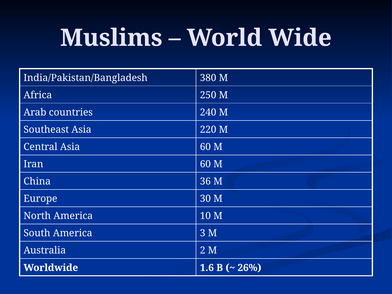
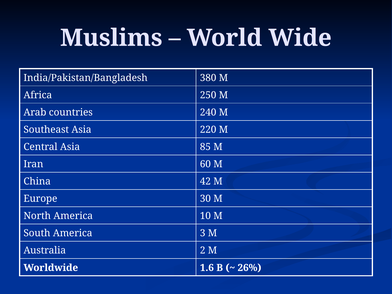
Asia 60: 60 -> 85 (205, 147)
36: 36 -> 42 (205, 181)
